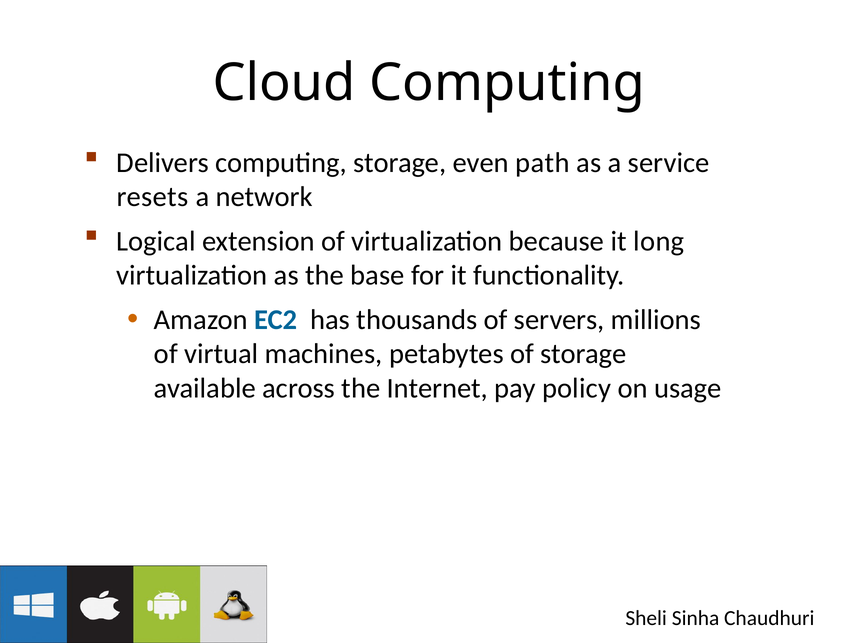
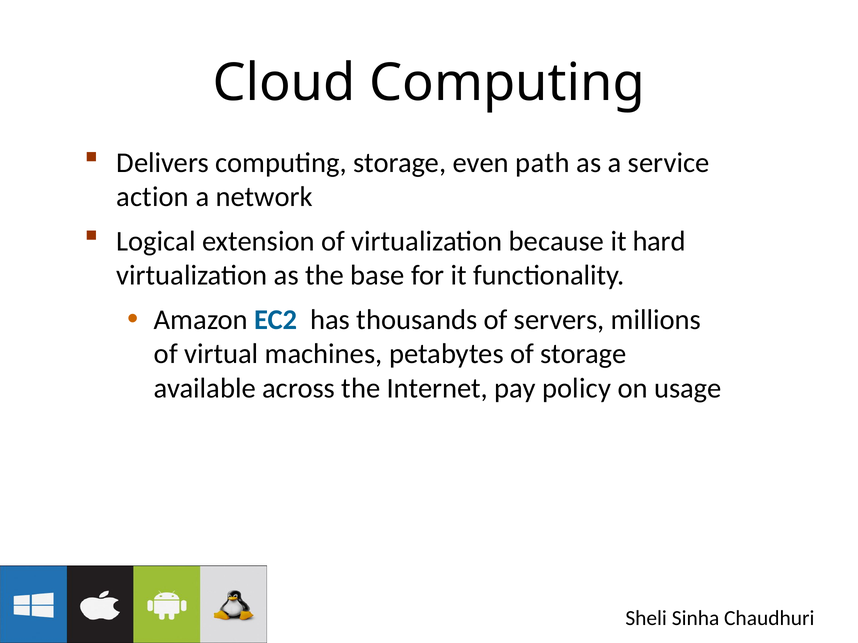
resets: resets -> action (153, 197)
long: long -> hard (659, 241)
